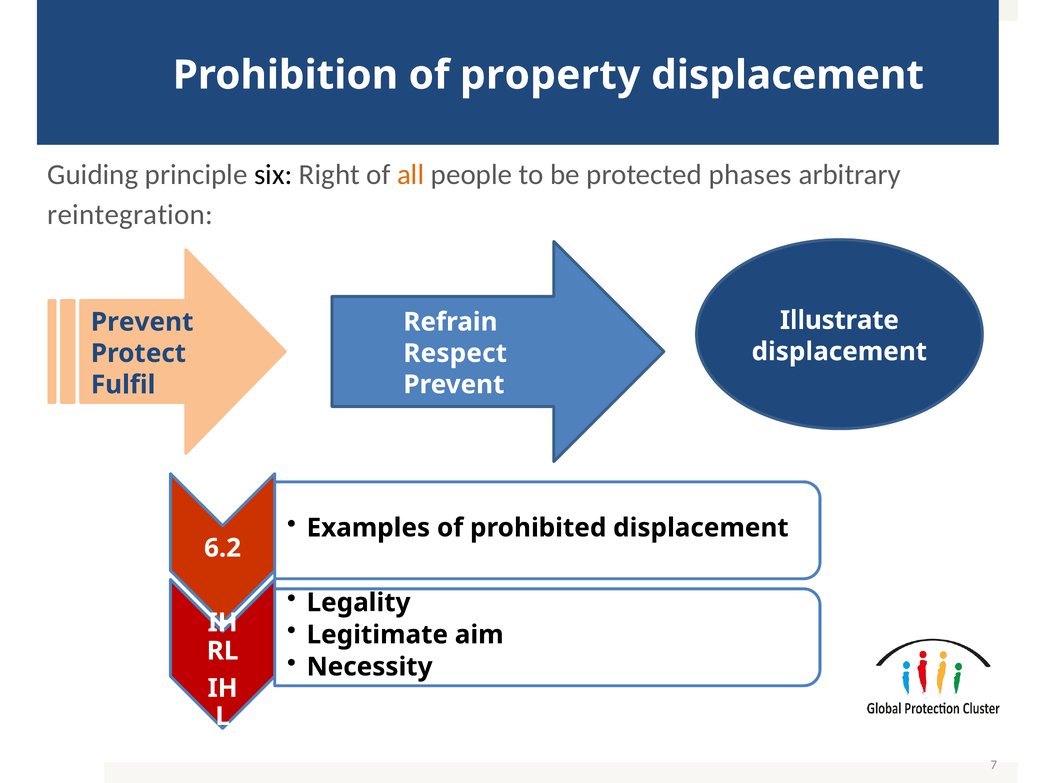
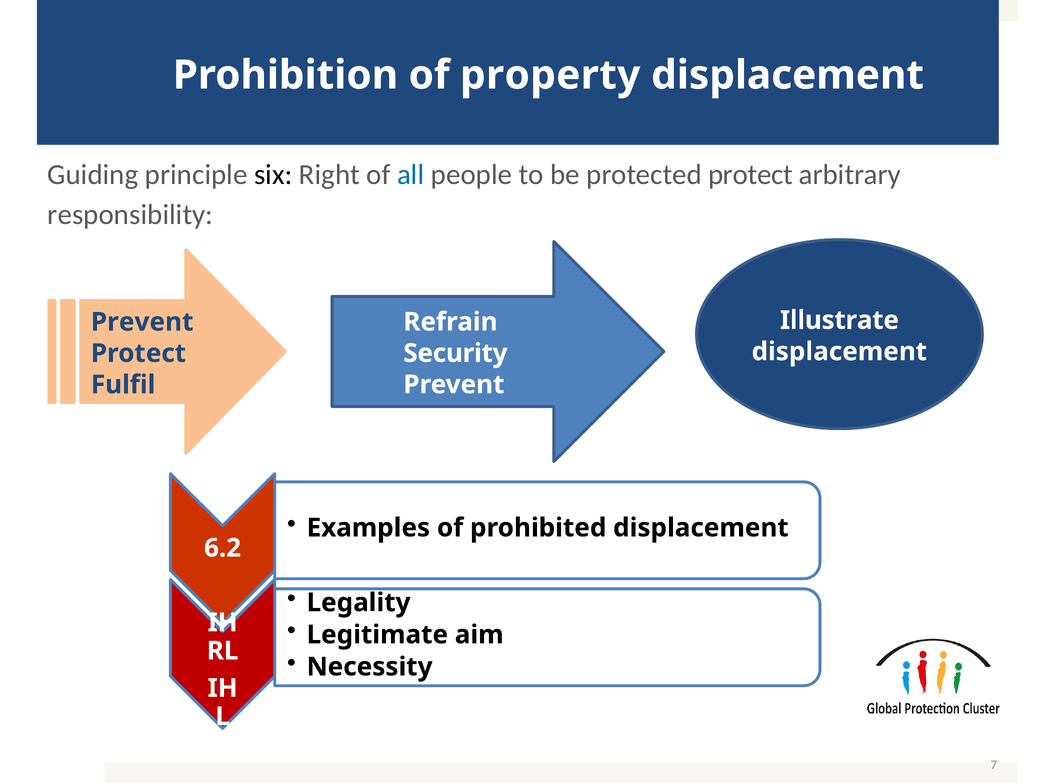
all colour: orange -> blue (411, 175)
protected phases: phases -> protect (751, 175)
reintegration: reintegration -> responsibility (130, 215)
Respect: Respect -> Security (455, 353)
